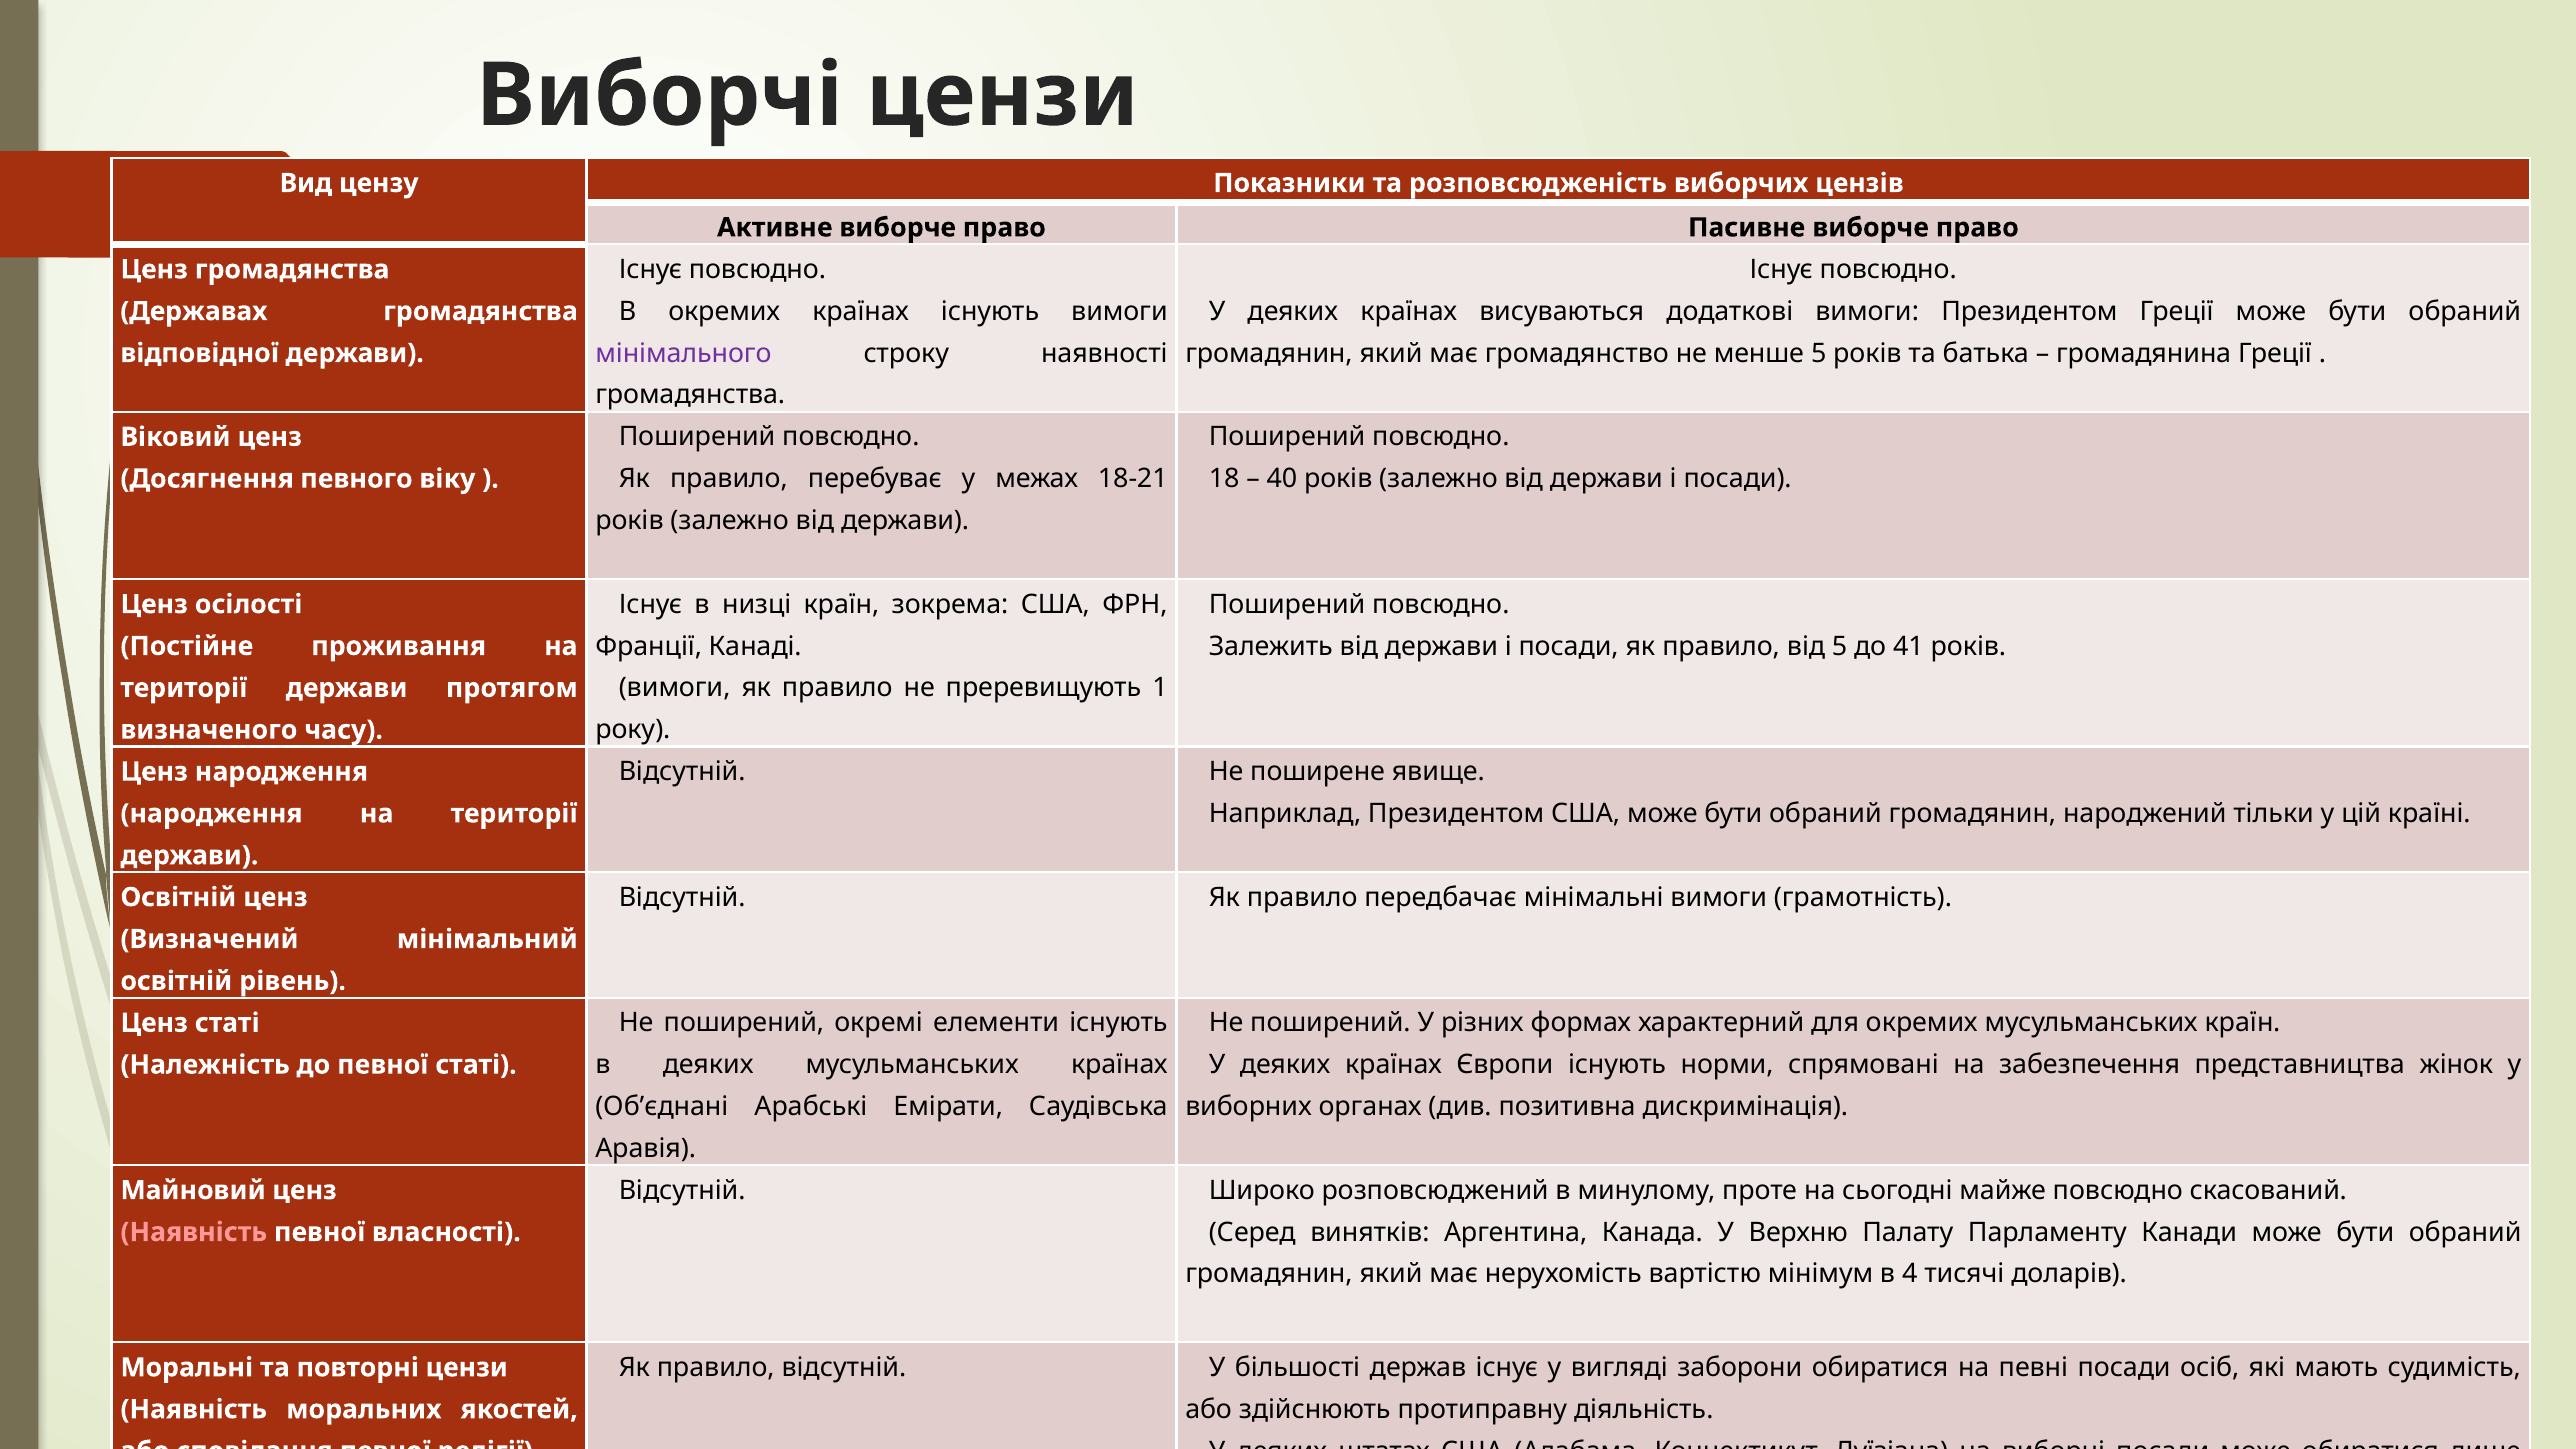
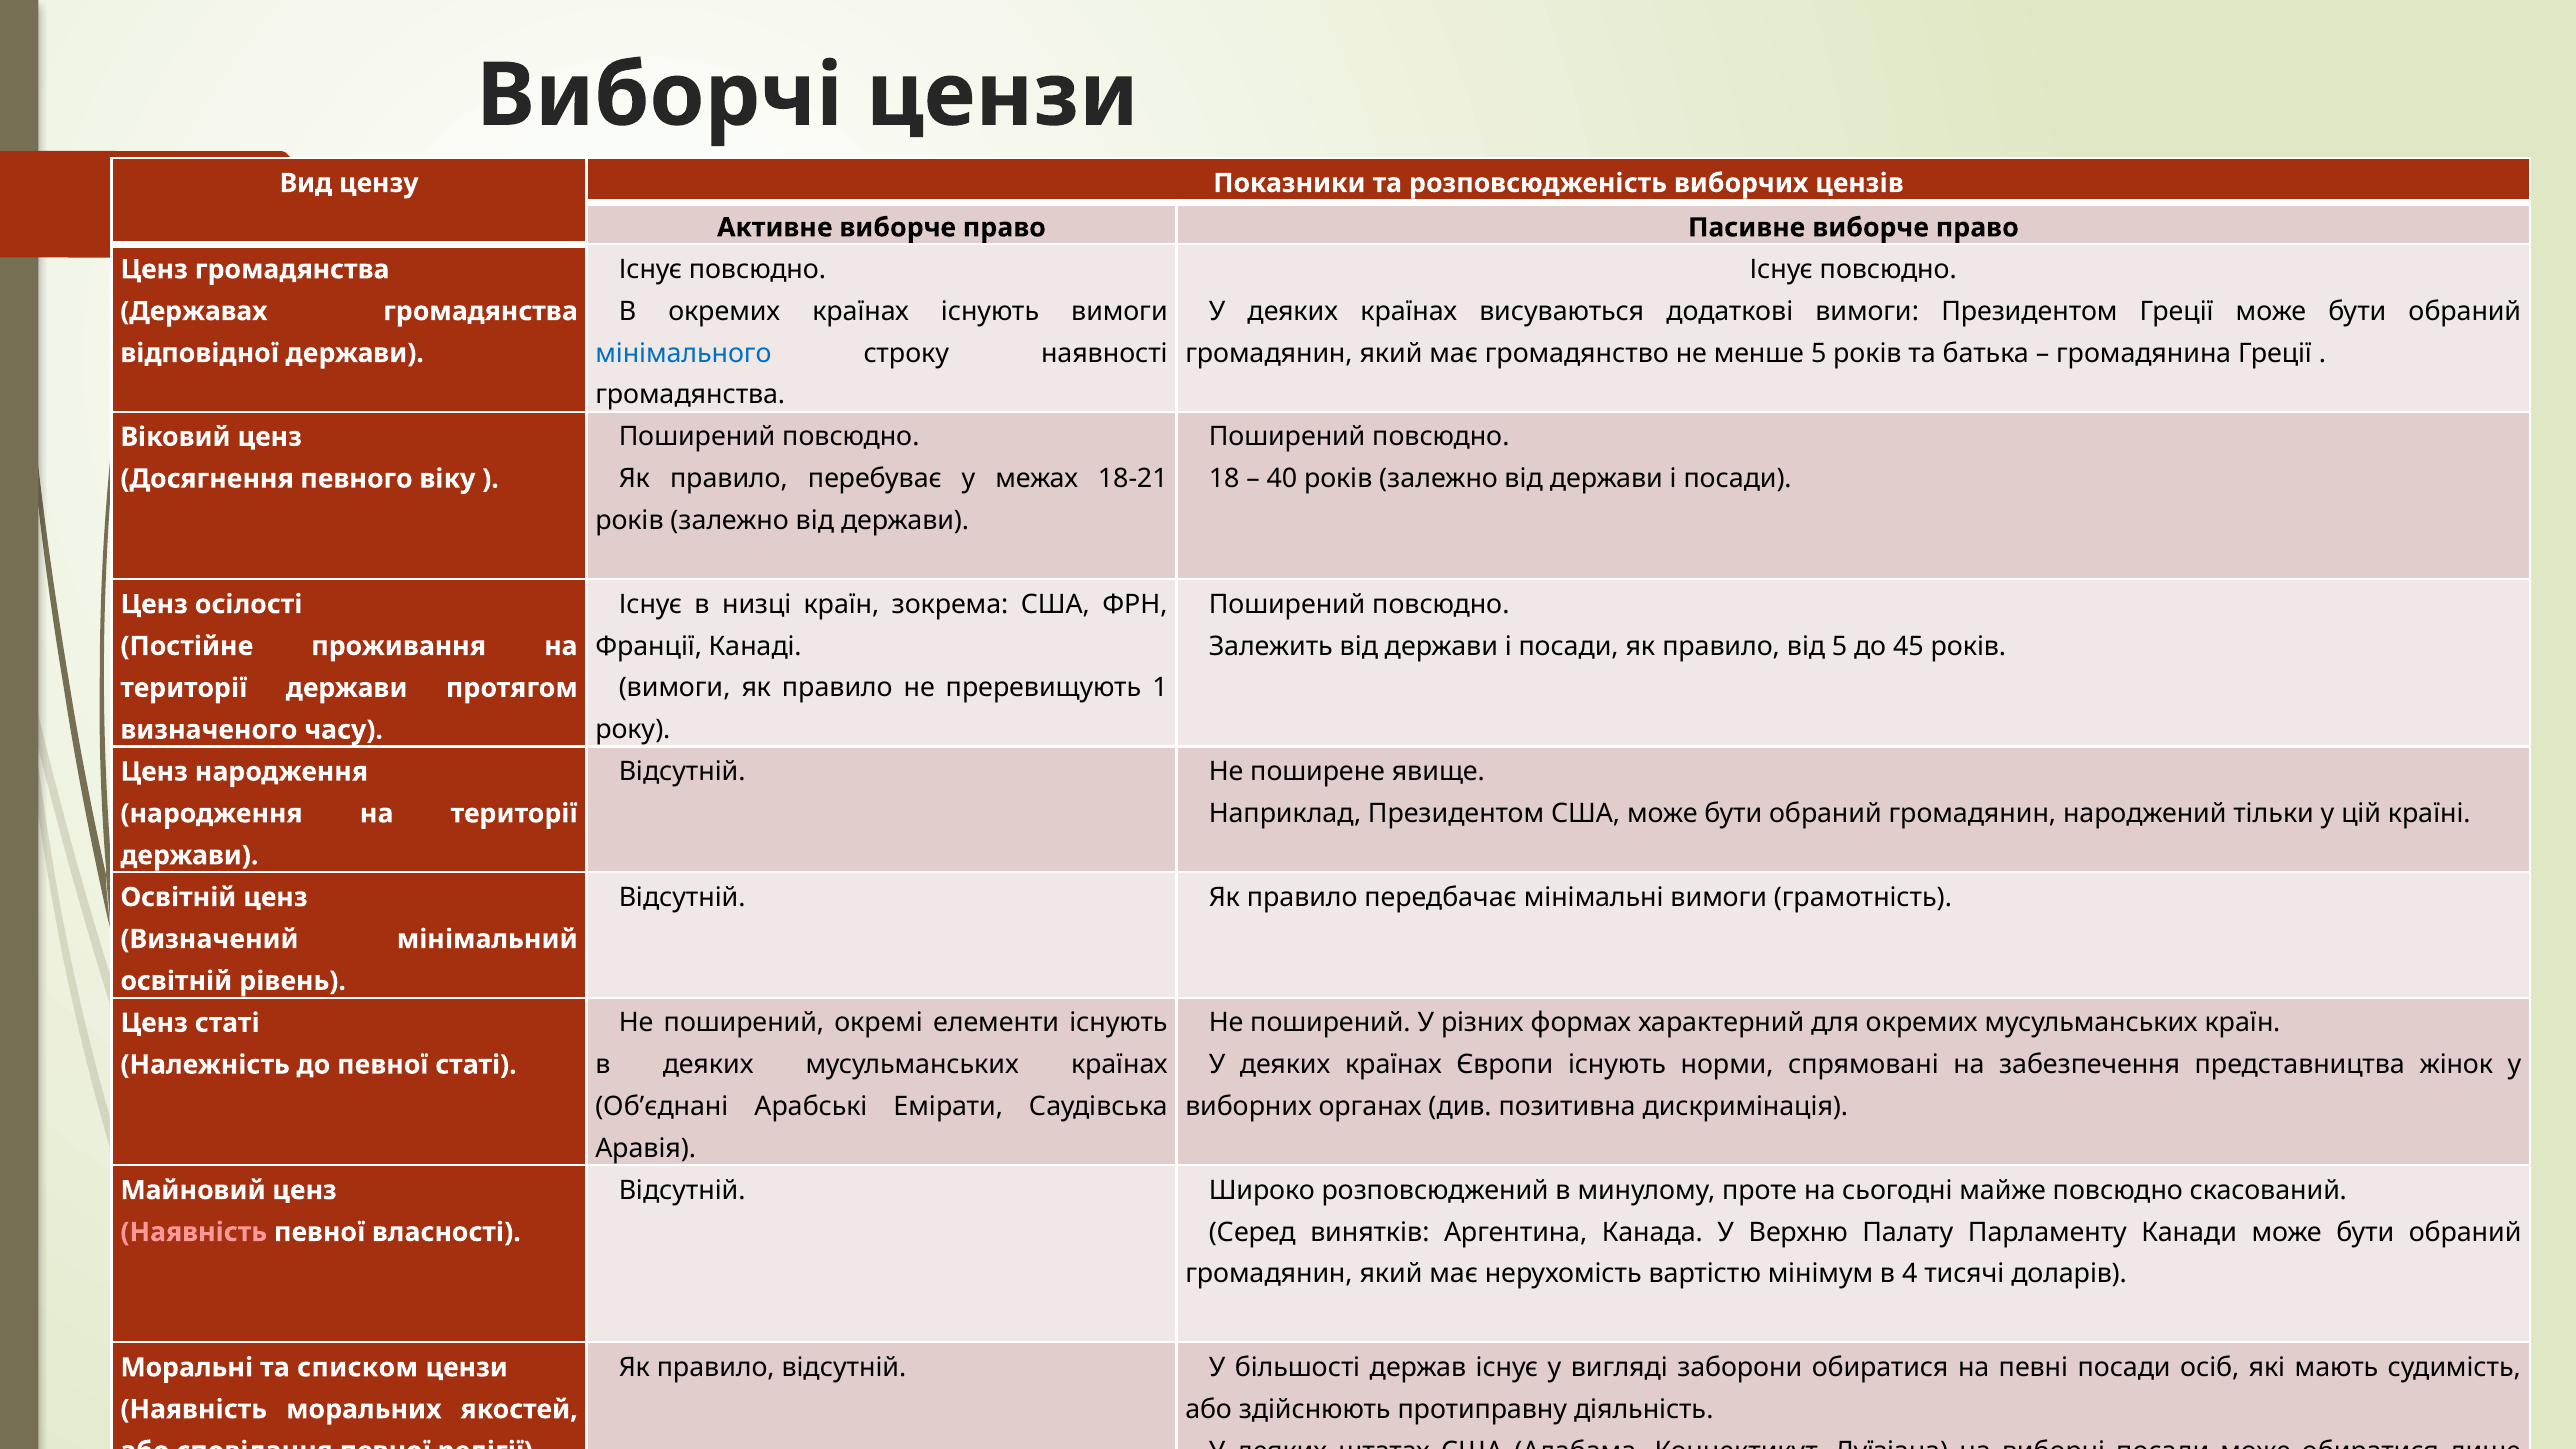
мінімального colour: purple -> blue (683, 353)
41: 41 -> 45 (1908, 646)
повторні: повторні -> списком (358, 1368)
